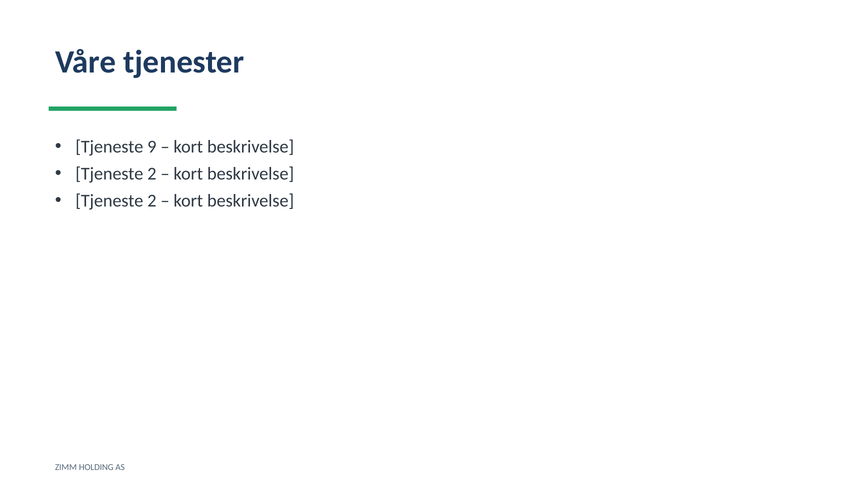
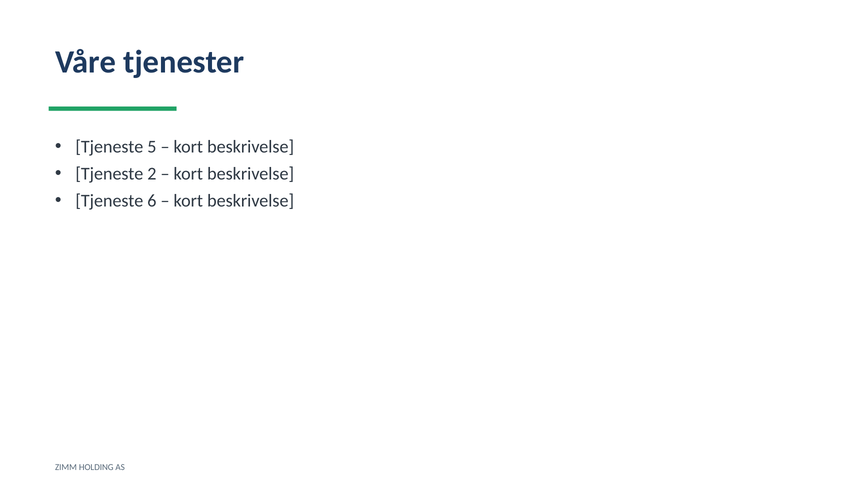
9: 9 -> 5 (152, 147)
2: 2 -> 6 (152, 201)
